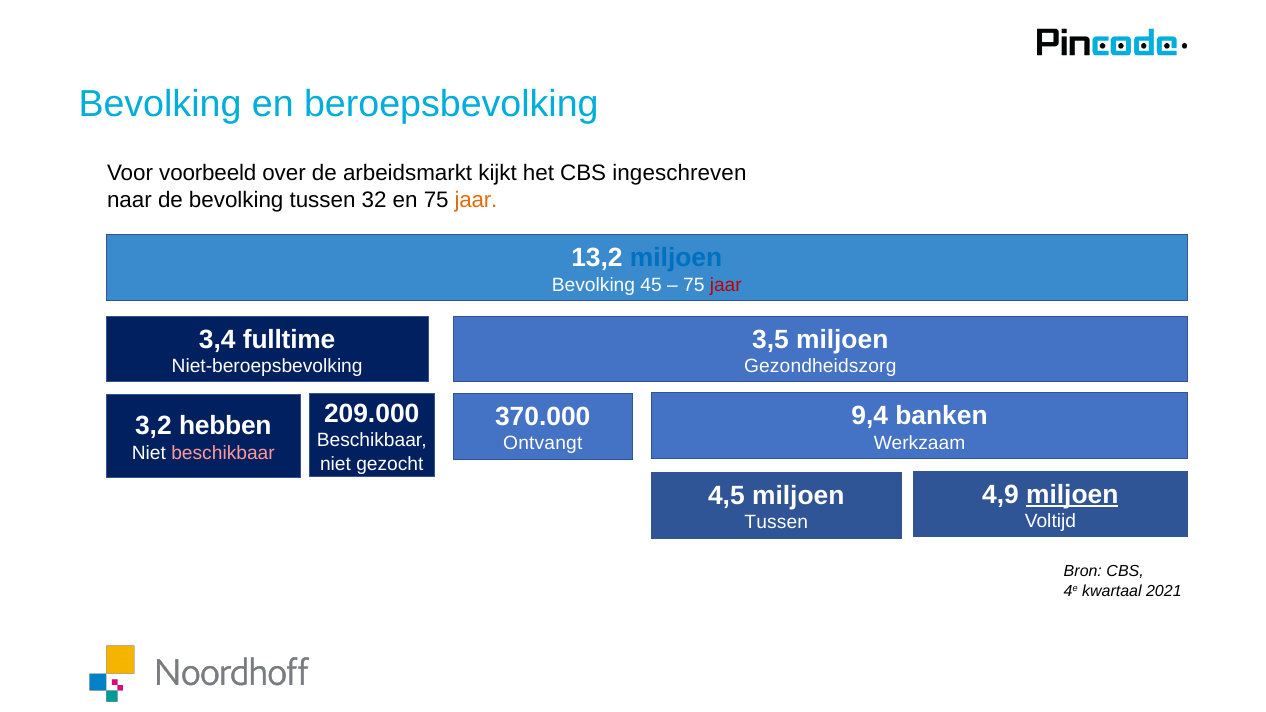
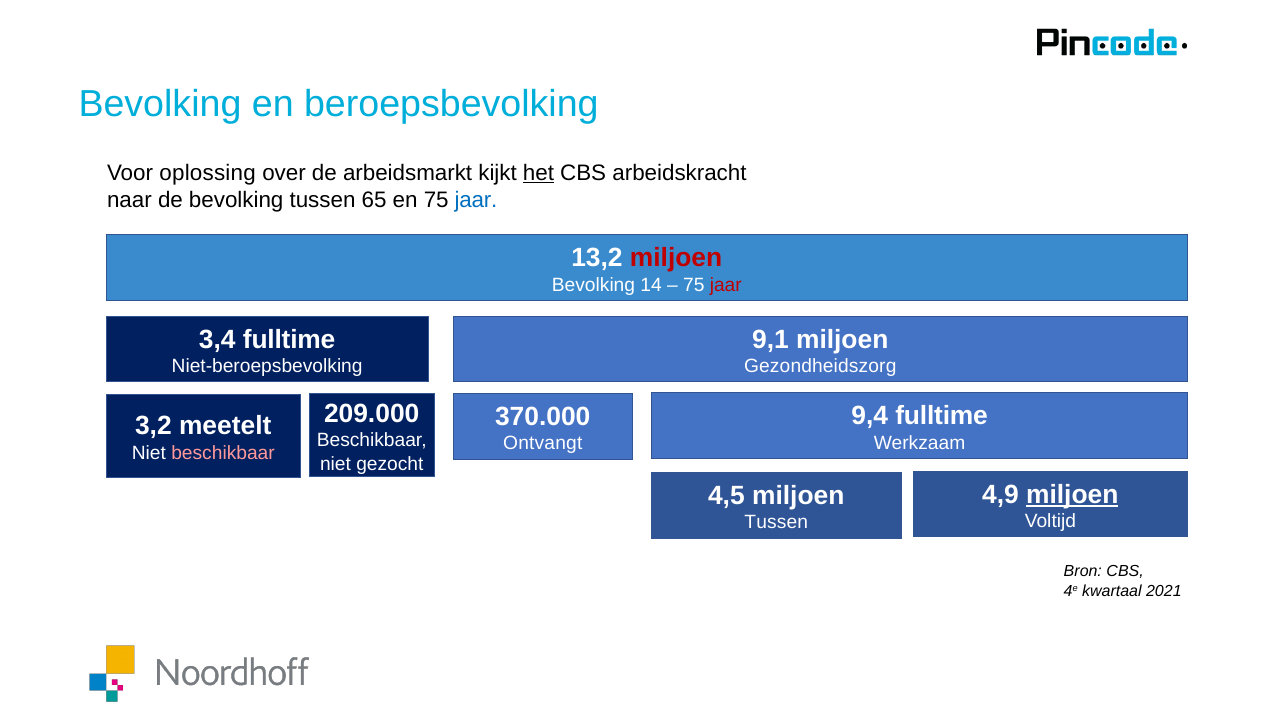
voorbeeld: voorbeeld -> oplossing (208, 173)
het underline: none -> present (538, 173)
ingeschreven: ingeschreven -> arbeidskracht (679, 173)
32: 32 -> 65 (374, 200)
jaar colour: orange -> blue (476, 200)
miljoen colour: blue -> red (676, 258)
45: 45 -> 14 (651, 285)
3,5: 3,5 -> 9,1 (770, 340)
9,4 banken: banken -> fulltime (942, 416)
hebben: hebben -> meetelt (225, 426)
